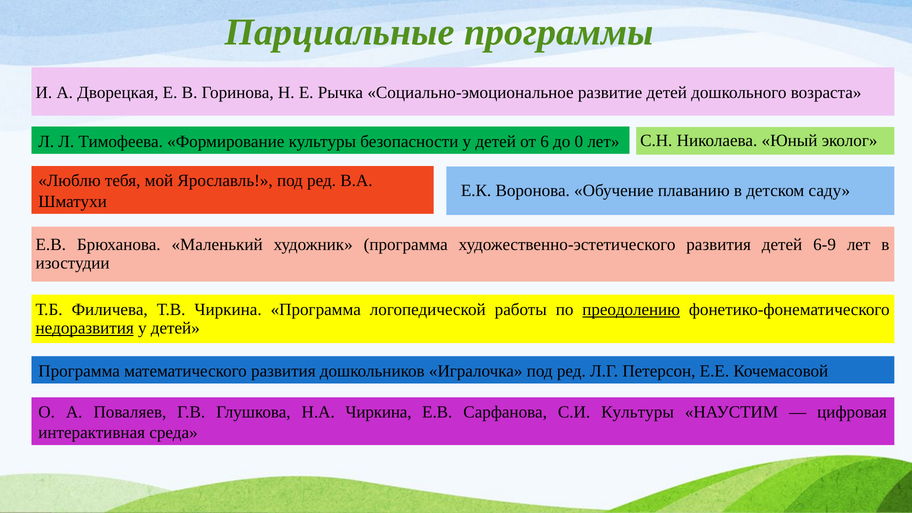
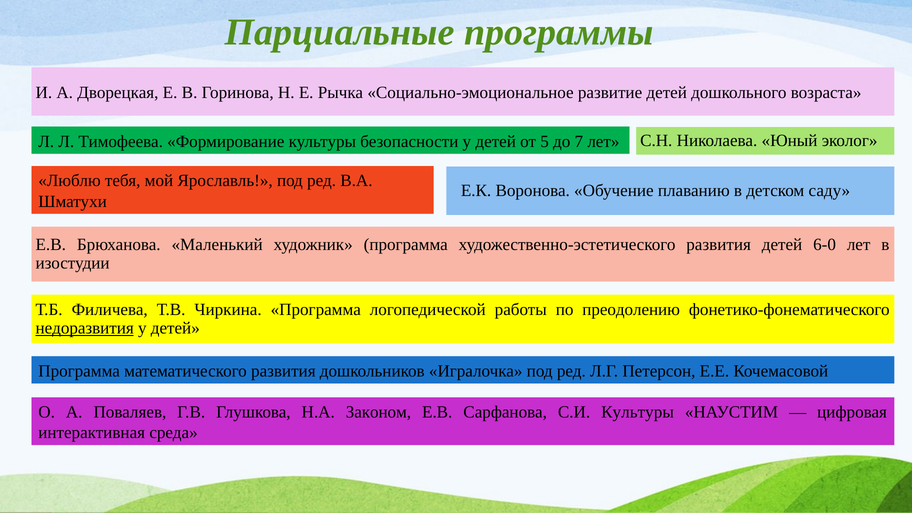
6: 6 -> 5 (545, 141)
0: 0 -> 7 (579, 141)
6-9: 6-9 -> 6-0 (825, 245)
преодолению underline: present -> none (631, 310)
Н.А Чиркина: Чиркина -> Законом (378, 412)
